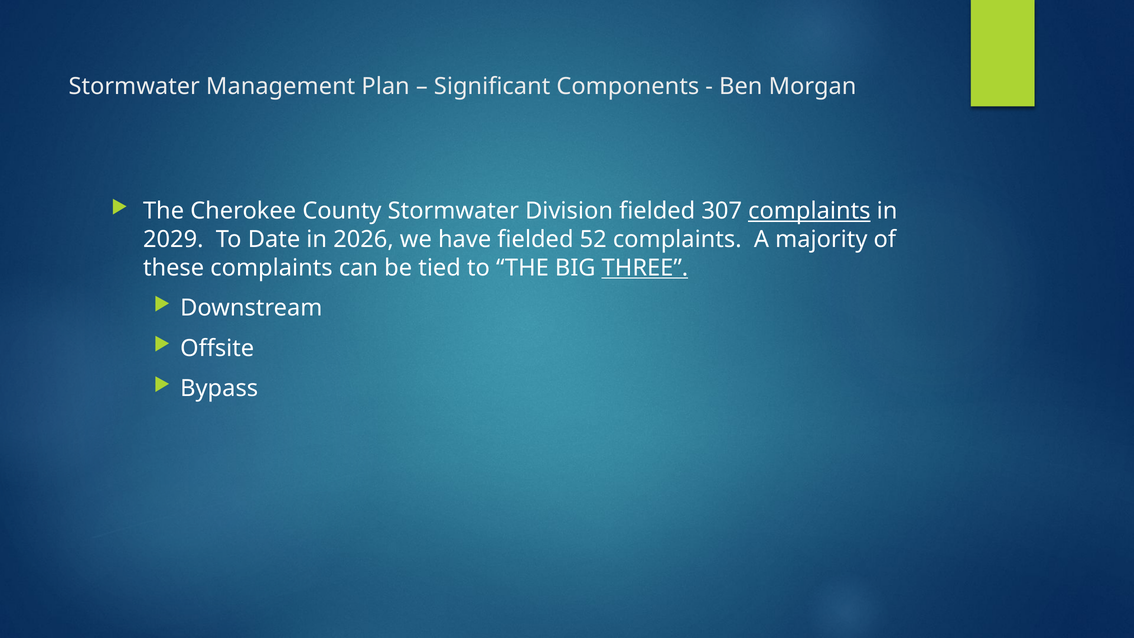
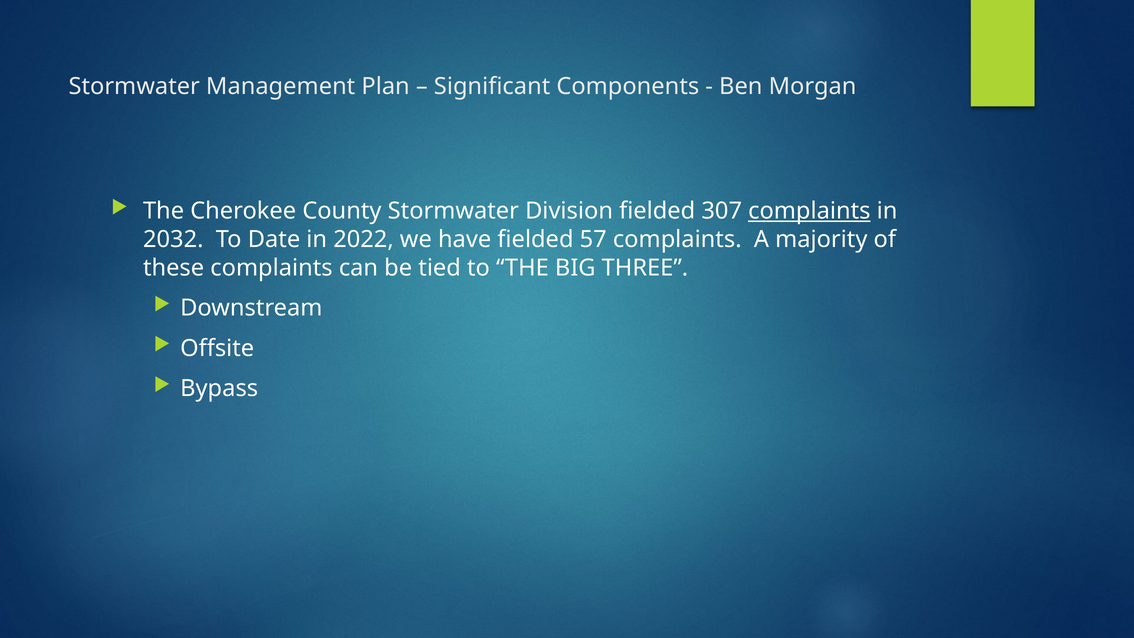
2029: 2029 -> 2032 (173, 239)
2026: 2026 -> 2022 (363, 239)
52: 52 -> 57 (593, 239)
THREE underline: present -> none (645, 268)
